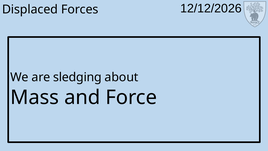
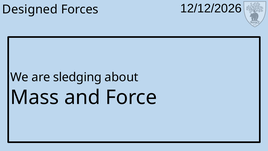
Displaced: Displaced -> Designed (30, 9)
